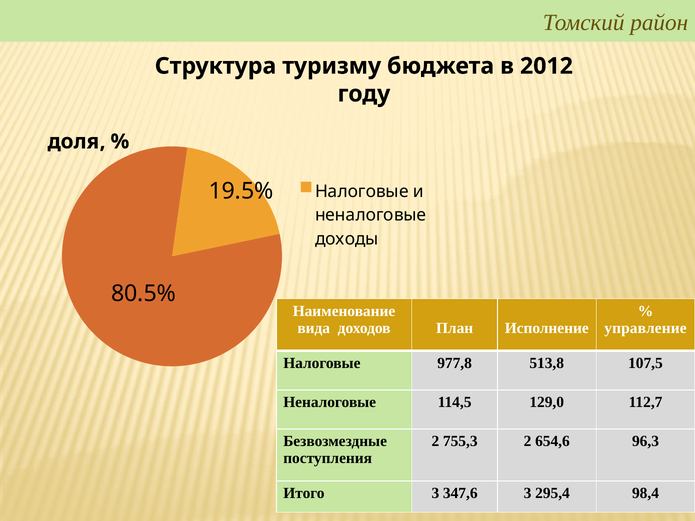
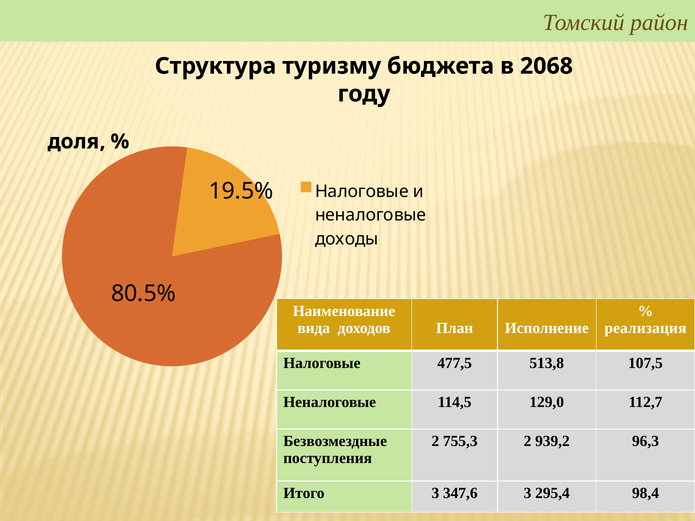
2012: 2012 -> 2068 (546, 66)
управление: управление -> реализация (645, 328)
977,8: 977,8 -> 477,5 (455, 363)
654,6: 654,6 -> 939,2 (552, 441)
